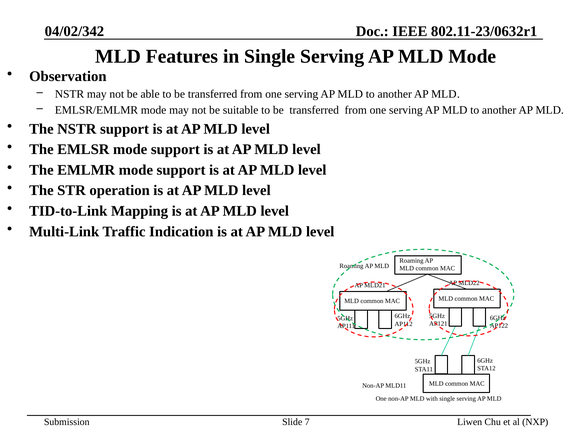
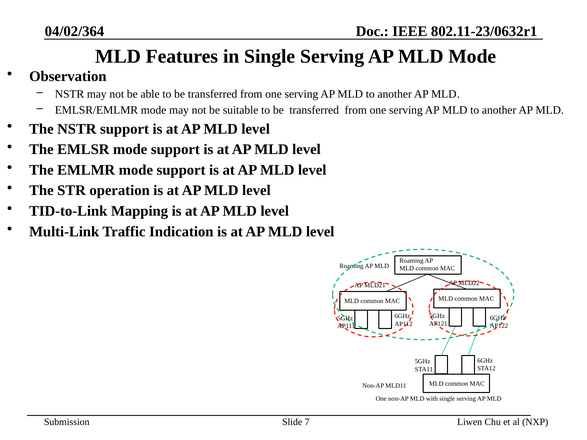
04/02/342: 04/02/342 -> 04/02/364 (74, 31)
